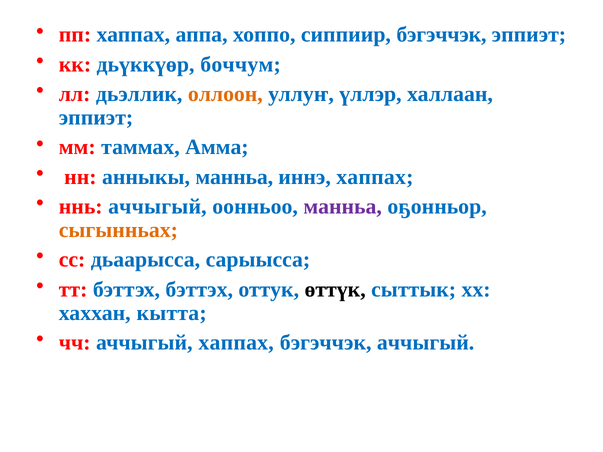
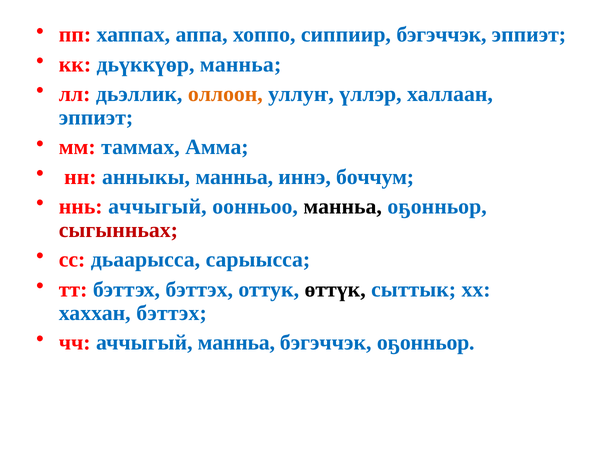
дьүккүөр боччум: боччум -> манньа (241, 64)
иннэ хаппах: хаппах -> боччум (375, 177)
манньа colour: purple -> black (343, 207)
сыгынньах colour: orange -> red (118, 230)
хаххан кытта: кытта -> бэттэх (172, 313)
аччыгый хаппах: хаппах -> манньа (236, 343)
бэгэччэк аччыгый: аччыгый -> оҕонньор (426, 343)
